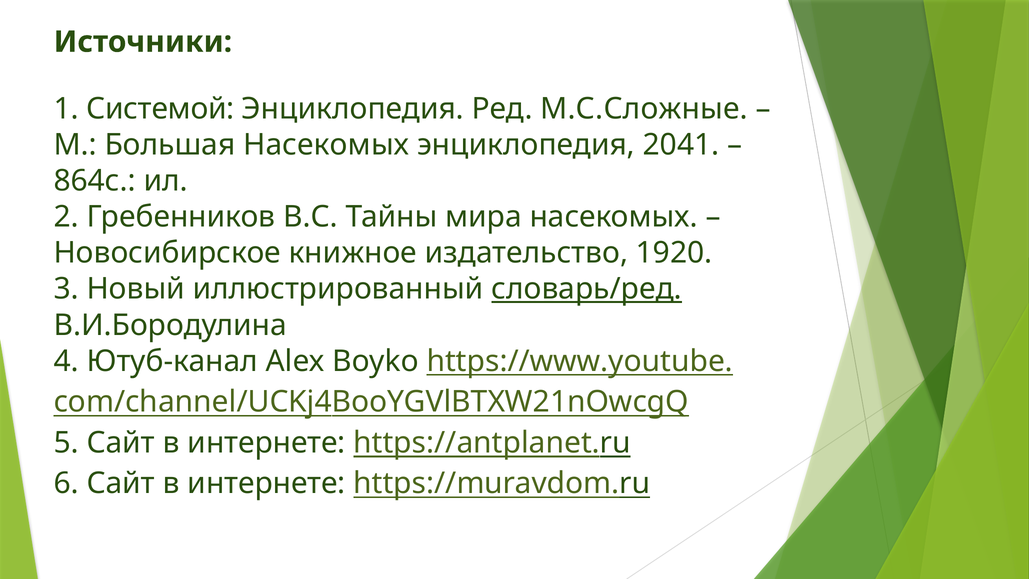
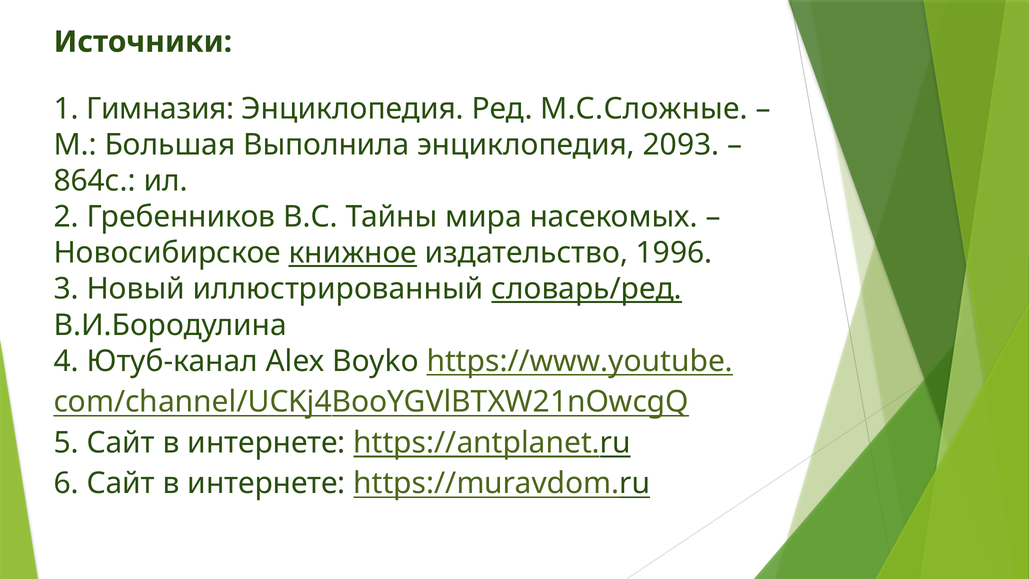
Системой: Системой -> Гимназия (160, 109)
Большая Насекомых: Насекомых -> Выполнила (326, 145)
2041: 2041 -> 2093 (681, 145)
книжное underline: none -> present (353, 253)
1920: 1920 -> 1996 (674, 253)
